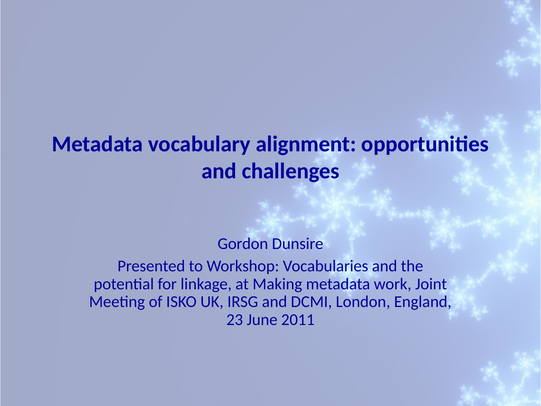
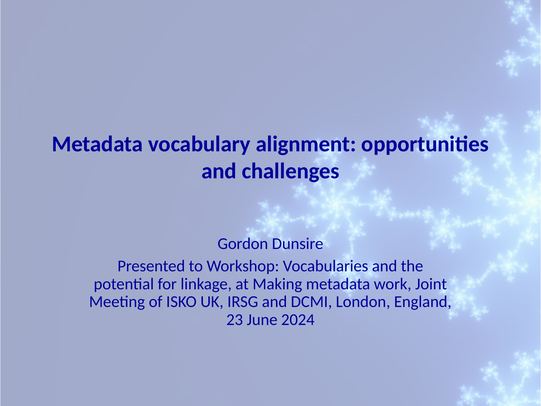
2011: 2011 -> 2024 (298, 319)
